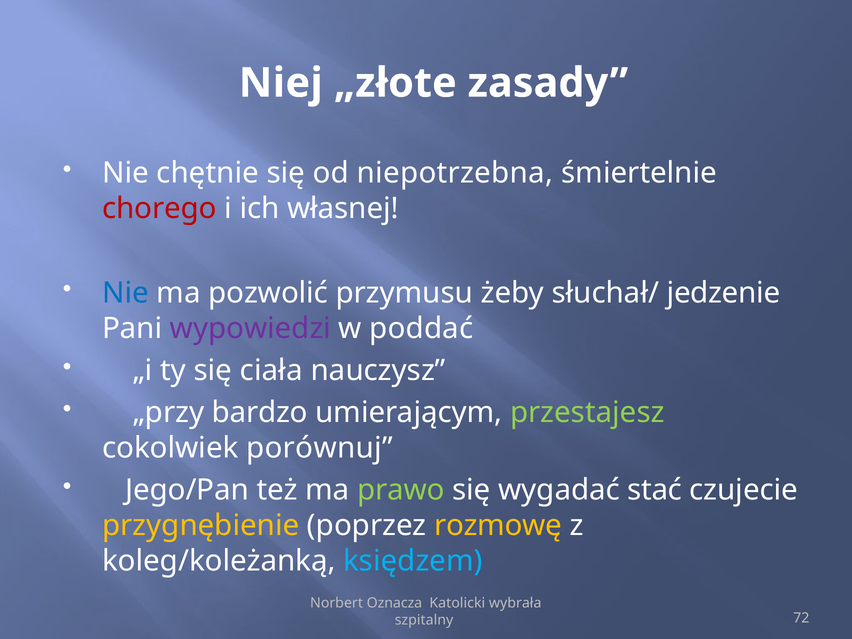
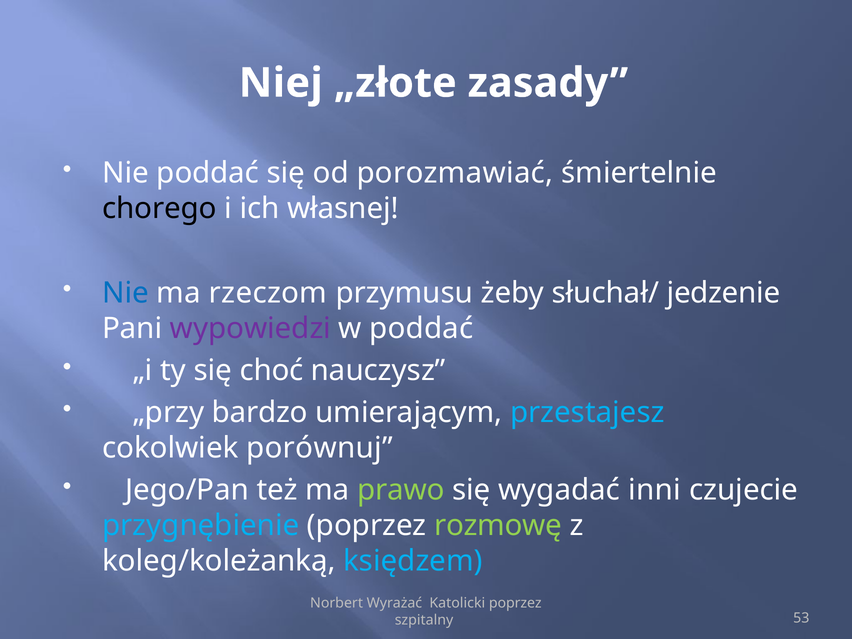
Nie chętnie: chętnie -> poddać (208, 173)
niepotrzebna: niepotrzebna -> porozmawiać (455, 173)
chorego colour: red -> black (159, 209)
pozwolić: pozwolić -> rzeczom (268, 293)
ciała: ciała -> choć (271, 370)
przestajesz colour: light green -> light blue (587, 413)
stać: stać -> inni (654, 490)
przygnębienie colour: yellow -> light blue (201, 526)
rozmowę colour: yellow -> light green (498, 526)
Oznacza: Oznacza -> Wyrażać (394, 603)
Katolicki wybrała: wybrała -> poprzez (515, 603)
72: 72 -> 53 (801, 618)
